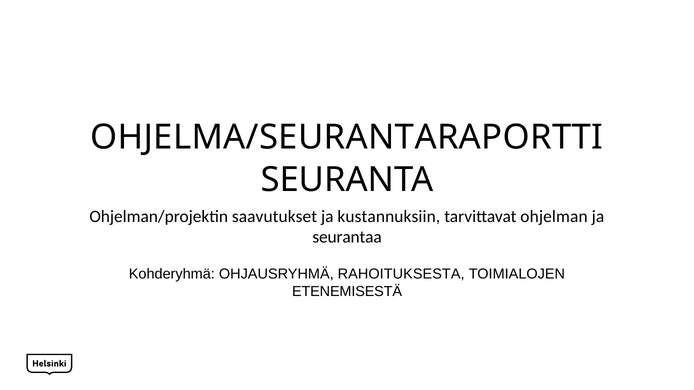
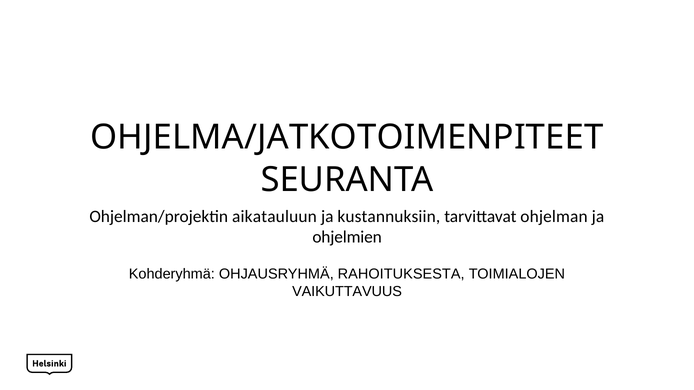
OHJELMA/SEURANTARAPORTTI: OHJELMA/SEURANTARAPORTTI -> OHJELMA/JATKOTOIMENPITEET (347, 137)
saavutukset: saavutukset -> aikatauluun (274, 217)
seurantaa: seurantaa -> ohjelmien (347, 237)
ETENEMISESTÄ: ETENEMISESTÄ -> VAIKUTTAVUUS (347, 292)
